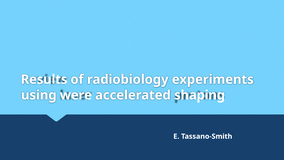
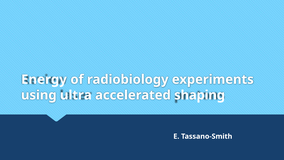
Results: Results -> Energy (44, 79)
were: were -> ultra (76, 95)
